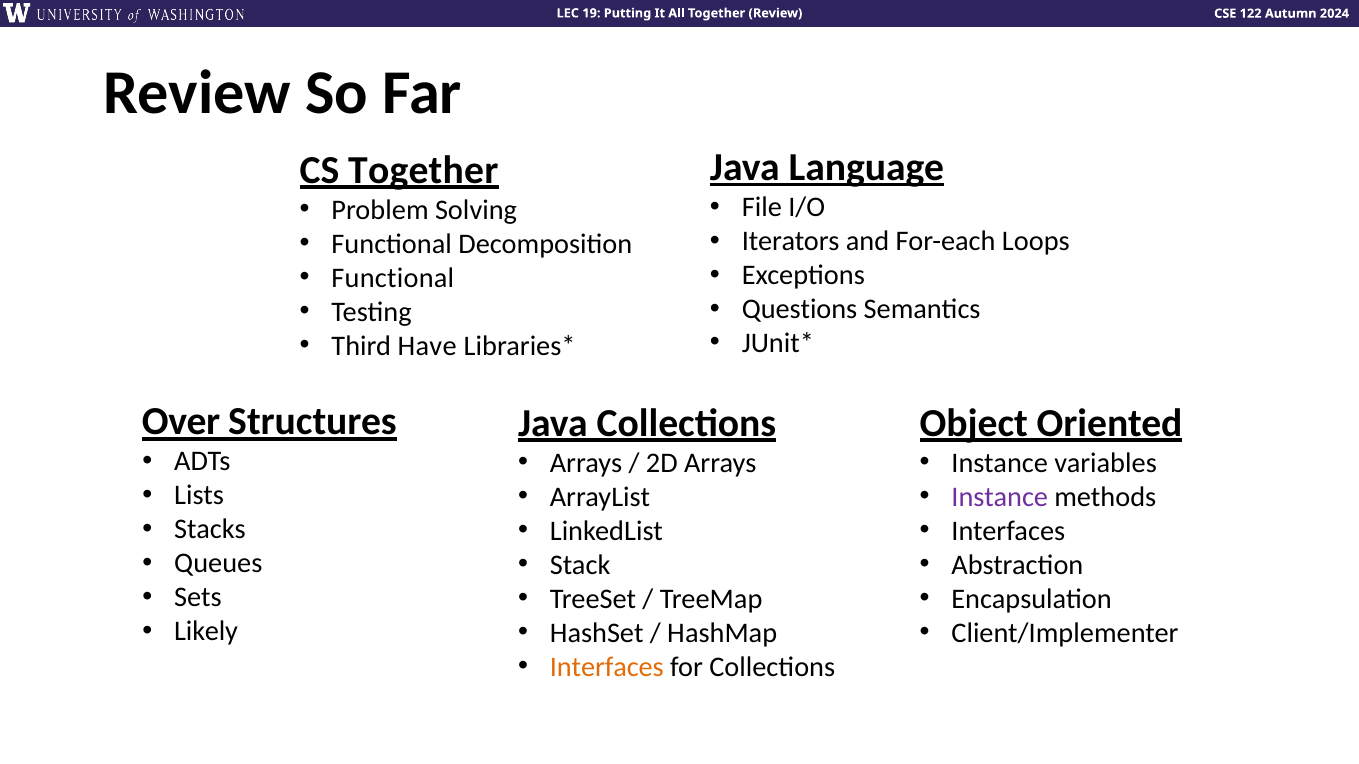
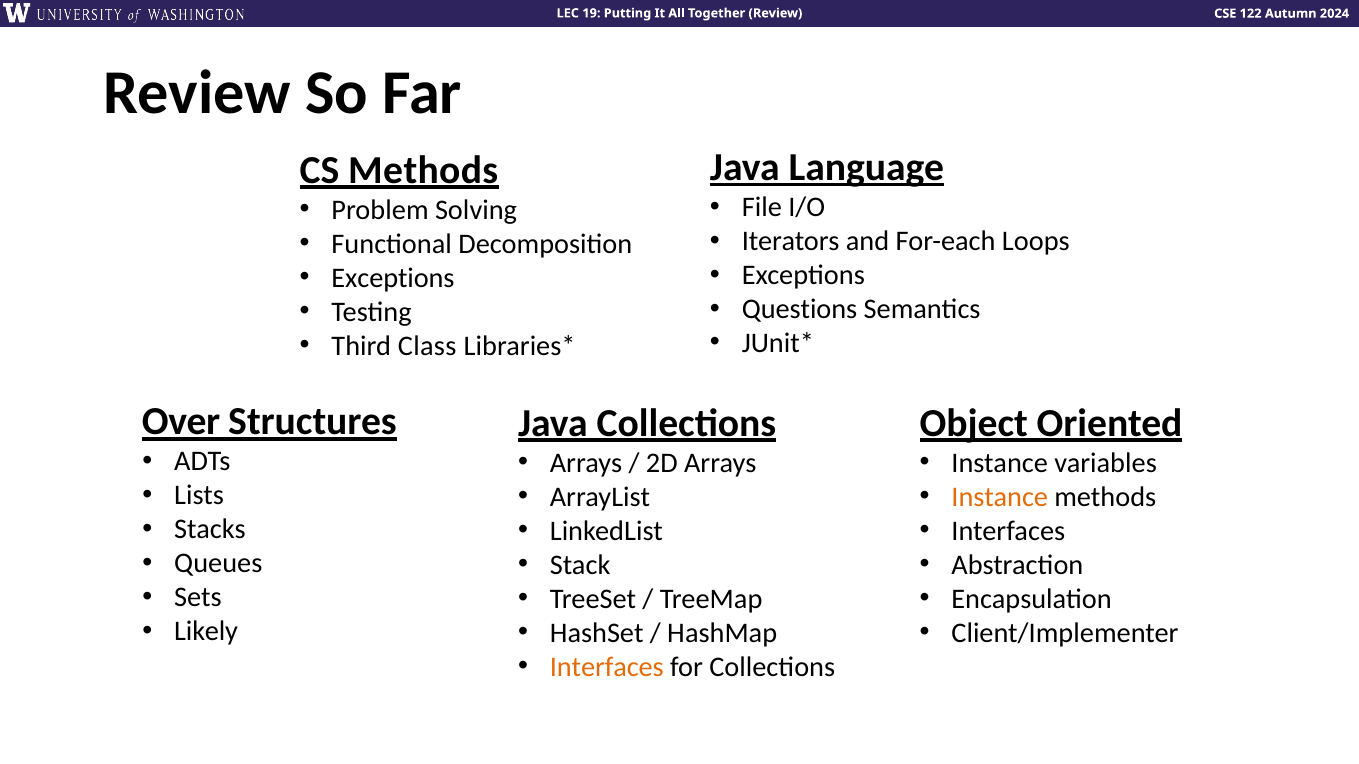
CS Together: Together -> Methods (423, 170)
Functional: Functional -> Exceptions (393, 278)
Have: Have -> Class (427, 346)
Instance colour: purple -> orange (1000, 497)
